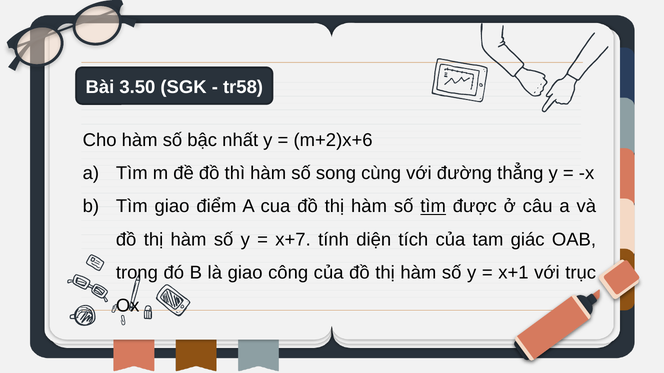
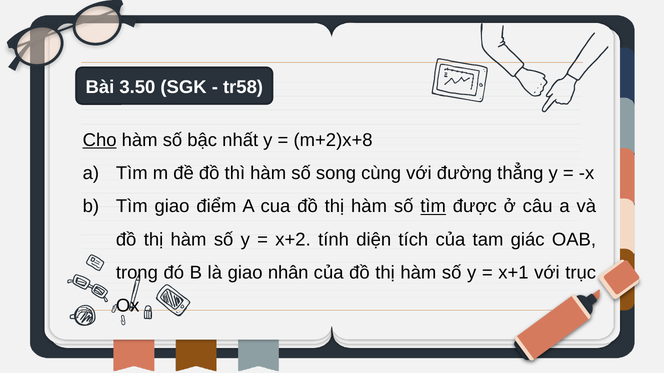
Cho underline: none -> present (100, 140)
m+2)x+6: m+2)x+6 -> m+2)x+8 (333, 140)
x+7: x+7 -> x+2 (293, 240)
công: công -> nhân (288, 273)
